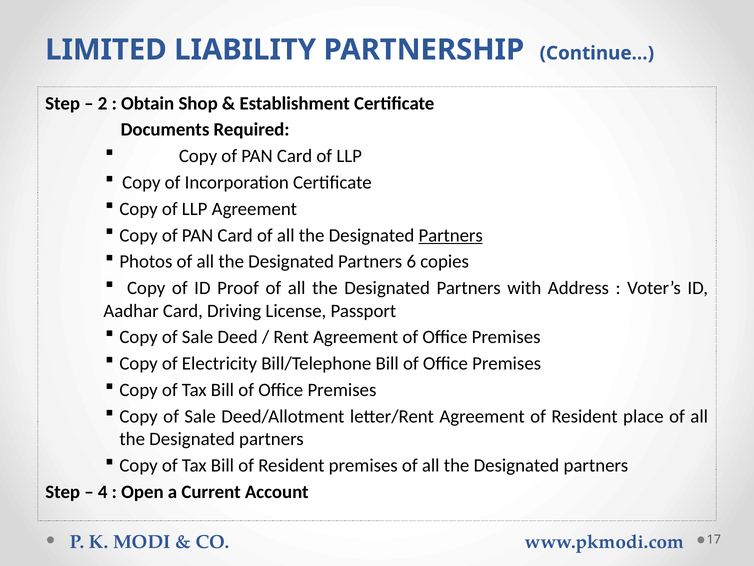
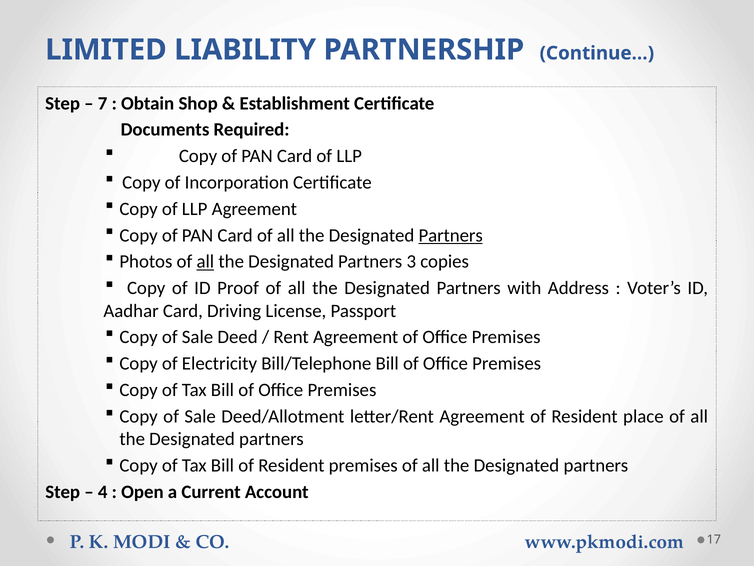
2: 2 -> 7 (103, 103)
all underline: none -> present (205, 262)
6: 6 -> 3 (411, 262)
